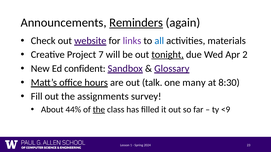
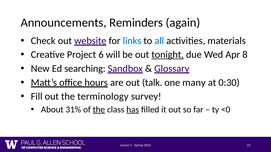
Reminders underline: present -> none (136, 23)
links colour: purple -> blue (132, 41)
7: 7 -> 6 (101, 55)
2: 2 -> 8 (245, 55)
confident: confident -> searching (85, 69)
8:30: 8:30 -> 0:30 (229, 83)
assignments: assignments -> terminology (103, 97)
44%: 44% -> 31% (73, 110)
has underline: none -> present (133, 110)
<9: <9 -> <0 (226, 110)
